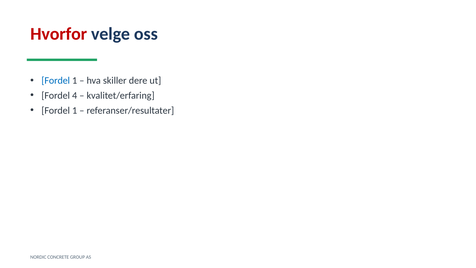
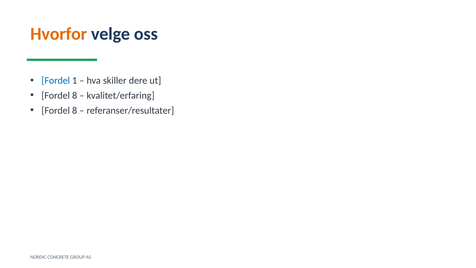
Hvorfor colour: red -> orange (59, 34)
4: 4 -> 8 (75, 96)
1: 1 -> 8 (75, 110)
